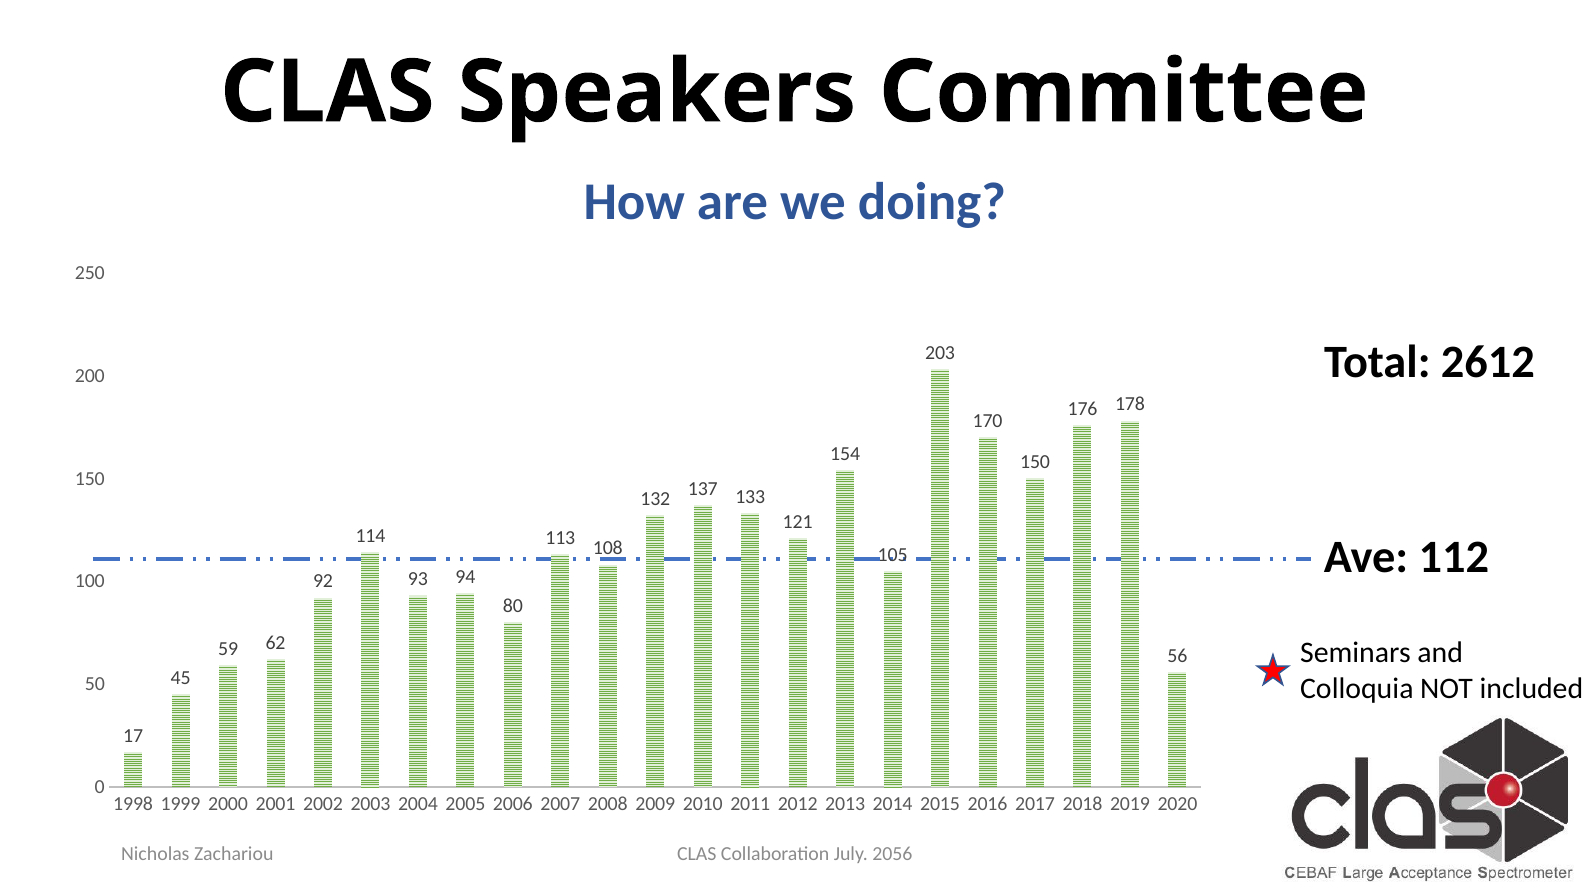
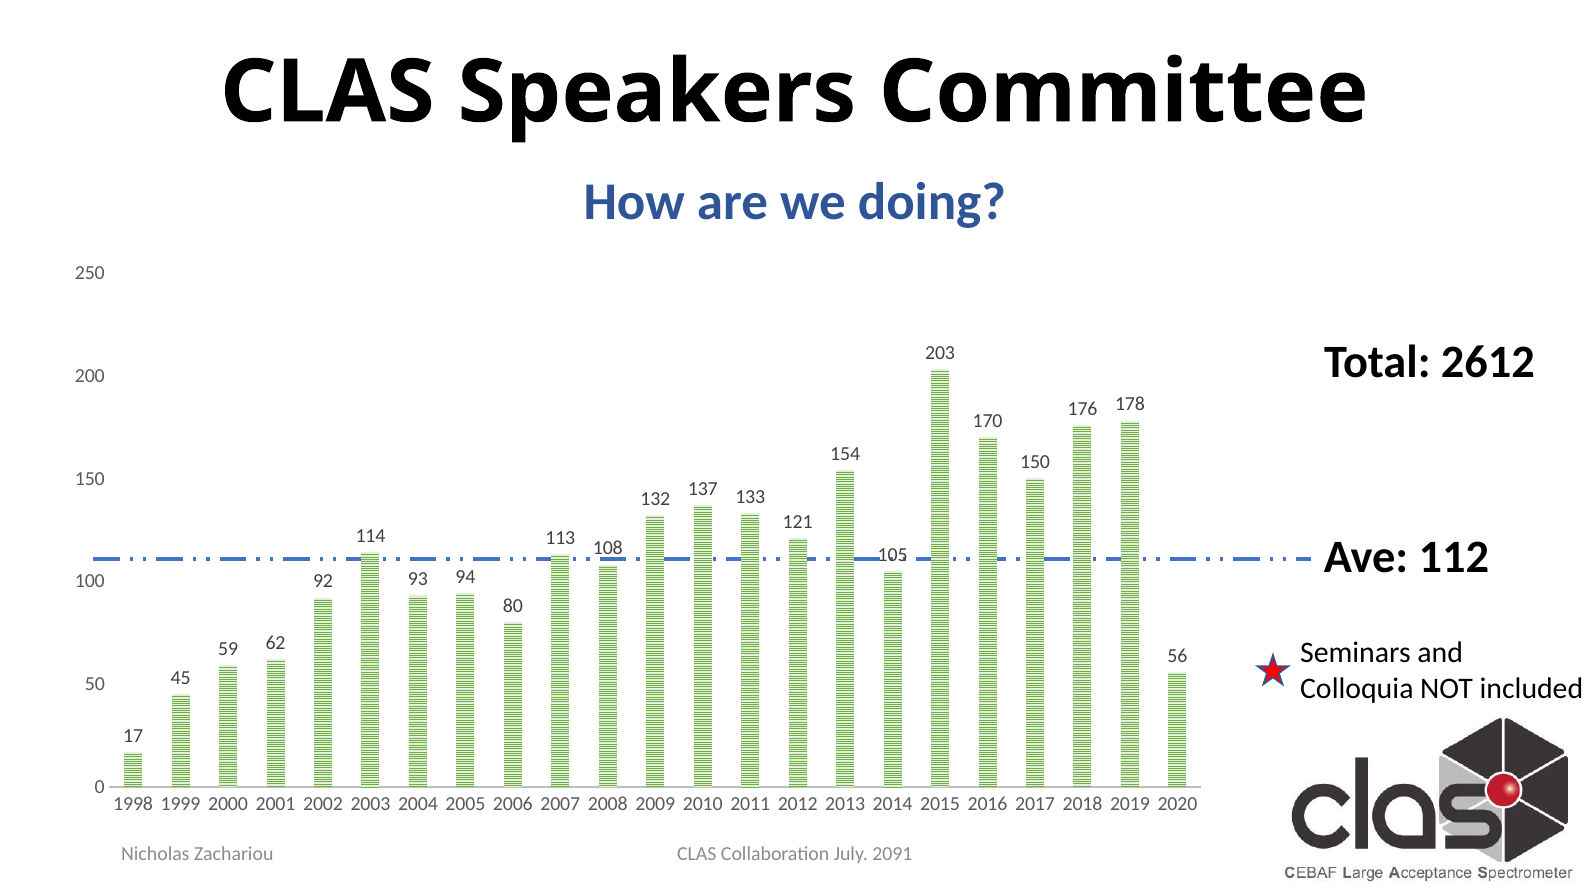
2056: 2056 -> 2091 (892, 854)
